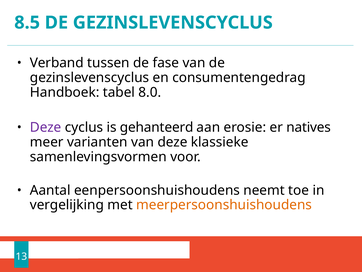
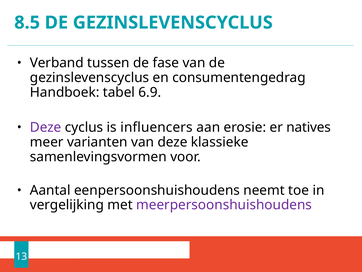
8.0: 8.0 -> 6.9 (150, 92)
gehanteerd: gehanteerd -> influencers (157, 127)
meerpersoonshuishoudens colour: orange -> purple (224, 205)
